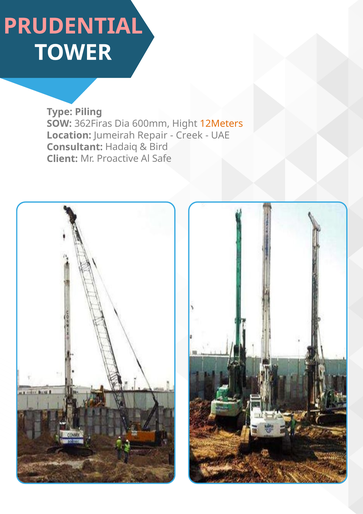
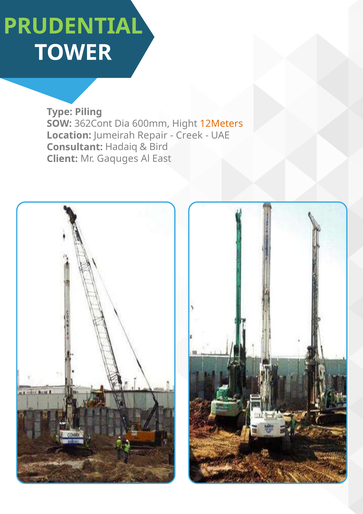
PRUDENTIAL colour: pink -> light green (73, 26)
362Firas: 362Firas -> 362Cont (93, 124)
Proactive: Proactive -> Gaquges (118, 159)
Safe: Safe -> East (162, 159)
